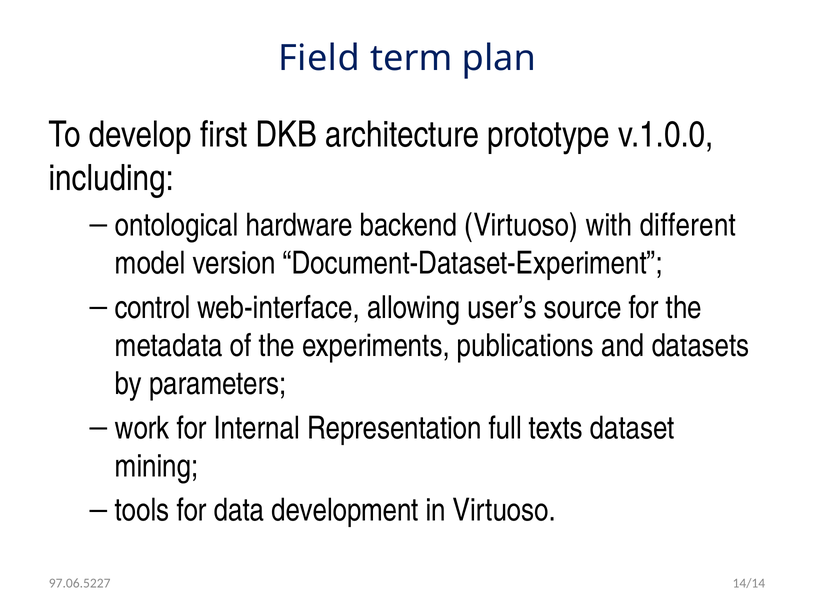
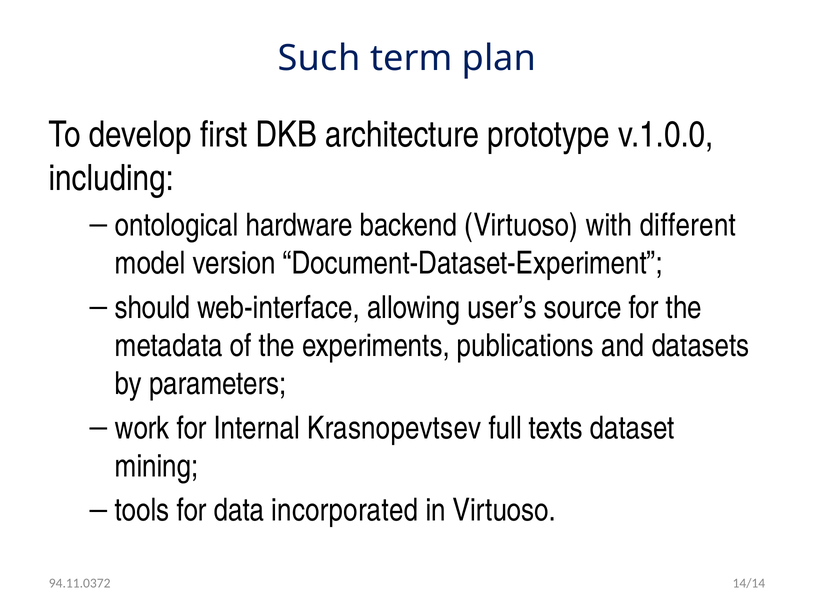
Field: Field -> Such (319, 58)
control: control -> should (153, 307)
Representation: Representation -> Krasnopevtsev (394, 428)
development: development -> incorporated (345, 510)
97.06.5227: 97.06.5227 -> 94.11.0372 (80, 583)
